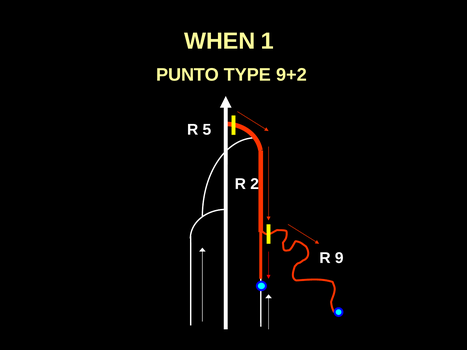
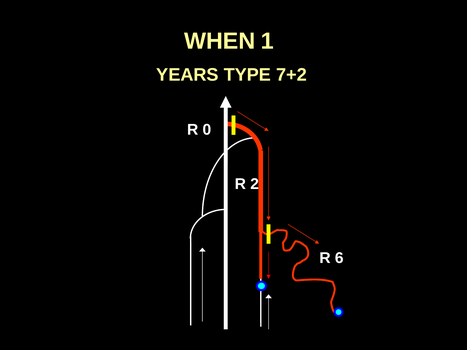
PUNTO: PUNTO -> YEARS (187, 75)
9+2: 9+2 -> 7+2 (291, 75)
5: 5 -> 0 (207, 130)
9: 9 -> 6 (339, 258)
